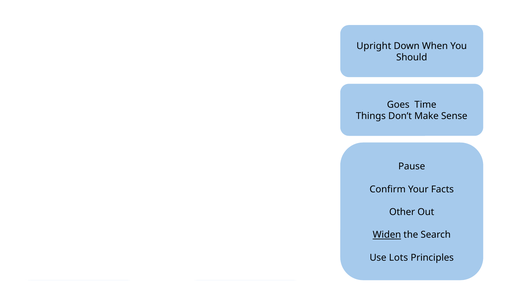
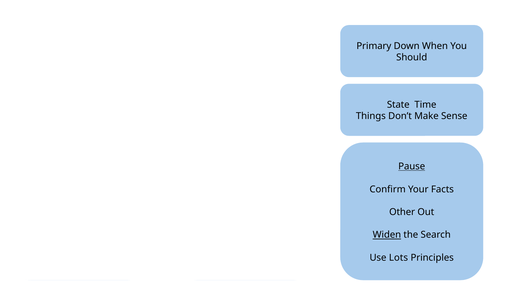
Upright: Upright -> Primary (374, 46)
Goes: Goes -> State (398, 105)
Pause underline: none -> present (412, 167)
